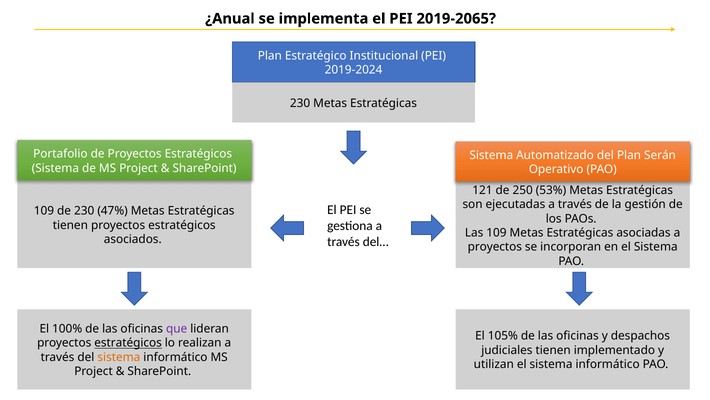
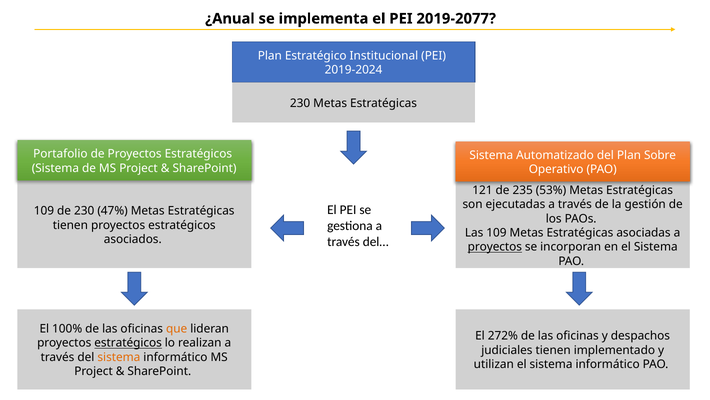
2019-2065: 2019-2065 -> 2019-2077 (456, 19)
Serán: Serán -> Sobre (660, 155)
250: 250 -> 235 (523, 190)
proyectos underline: none -> present (495, 247)
que colour: purple -> orange (177, 328)
105%: 105% -> 272% (503, 335)
